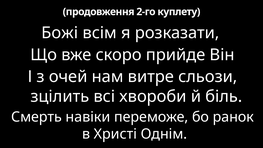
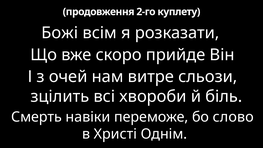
ранок: ранок -> слово (233, 117)
